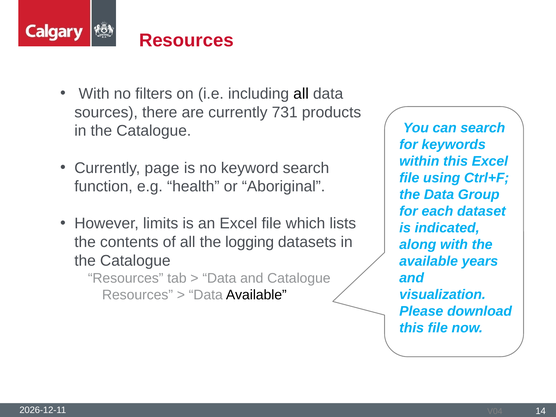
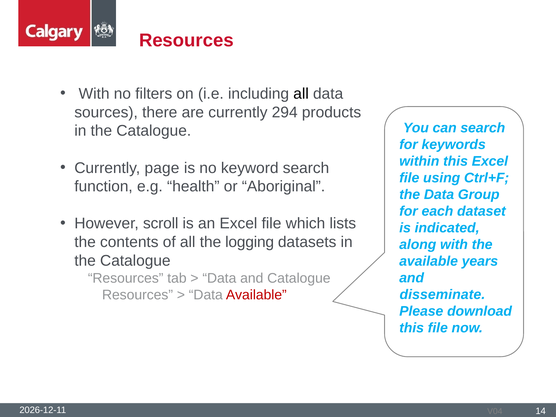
731: 731 -> 294 (285, 112)
limits: limits -> scroll (161, 224)
visualization: visualization -> disseminate (442, 295)
Available colour: black -> red (256, 295)
